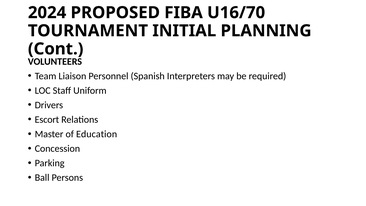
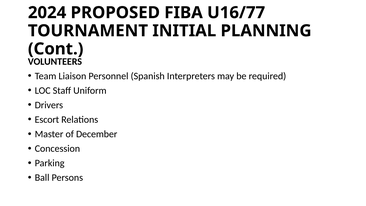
U16/70: U16/70 -> U16/77 (236, 13)
Education: Education -> December (97, 134)
